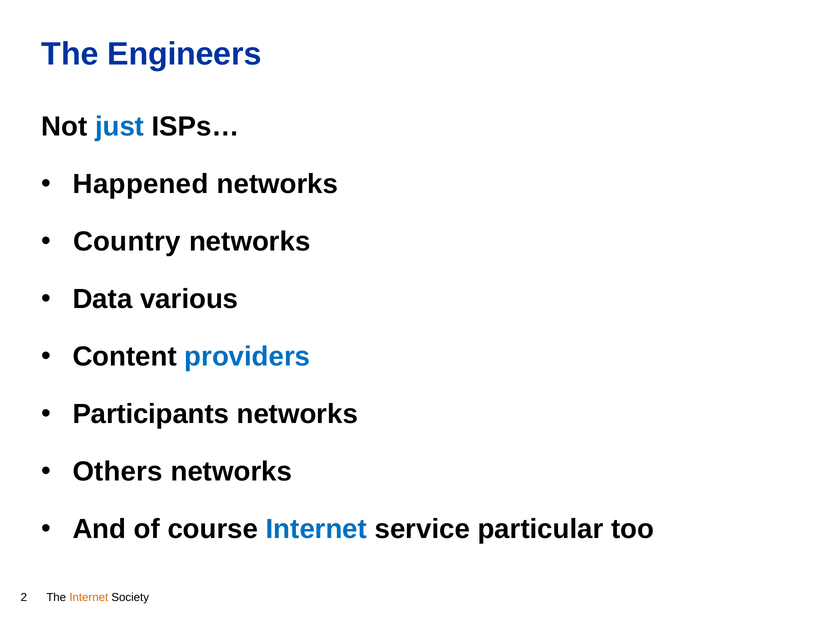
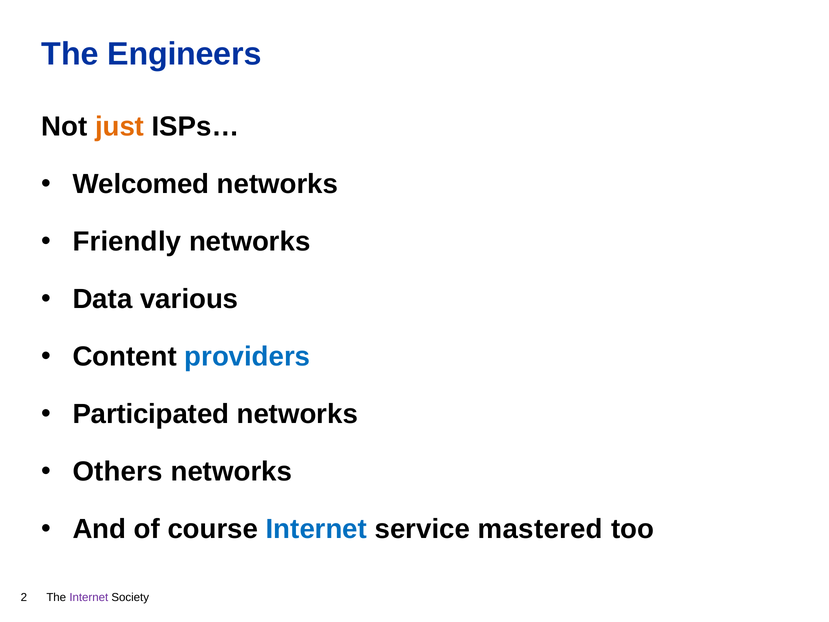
just colour: blue -> orange (120, 127)
Happened: Happened -> Welcomed (141, 184)
Country: Country -> Friendly (127, 242)
Participants: Participants -> Participated (151, 414)
particular: particular -> mastered (540, 529)
Internet colour: orange -> purple (89, 597)
